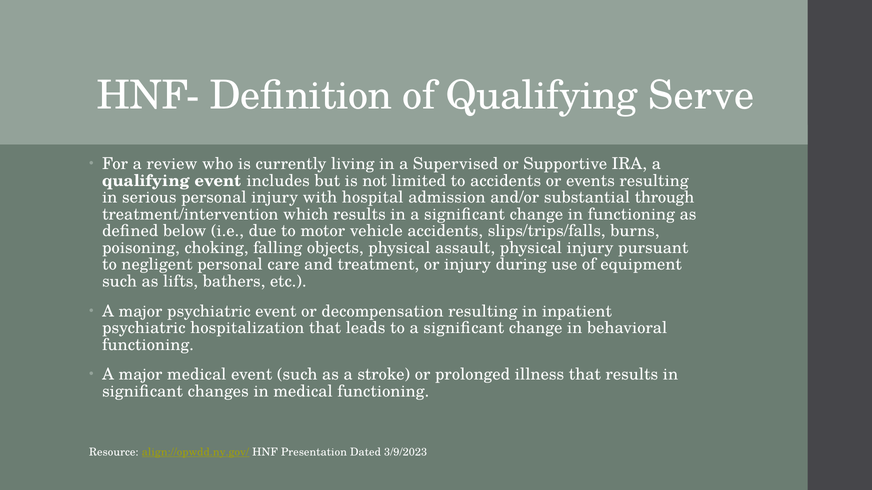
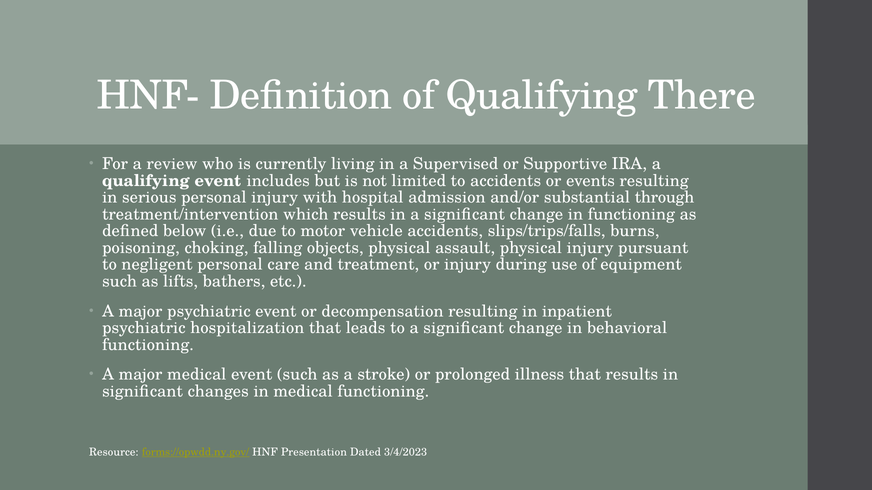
Serve: Serve -> There (702, 96)
align://opwdd.ny.gov/: align://opwdd.ny.gov/ -> forms://opwdd.ny.gov/ (196, 452)
3/9/2023: 3/9/2023 -> 3/4/2023 (406, 452)
